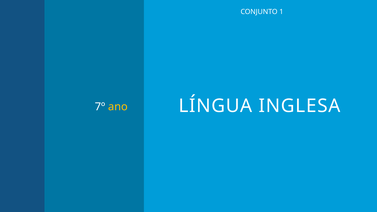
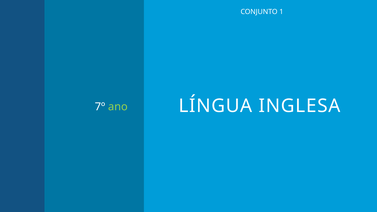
ano colour: yellow -> light green (118, 107)
